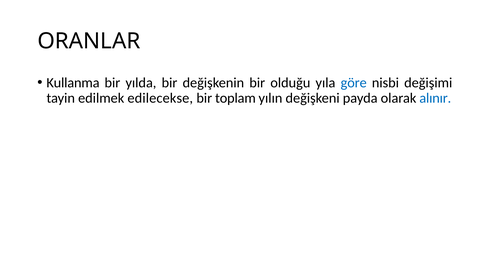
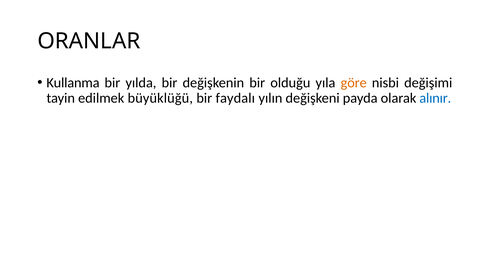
göre colour: blue -> orange (354, 83)
edilecekse: edilecekse -> büyüklüğü (160, 98)
toplam: toplam -> faydalı (235, 98)
